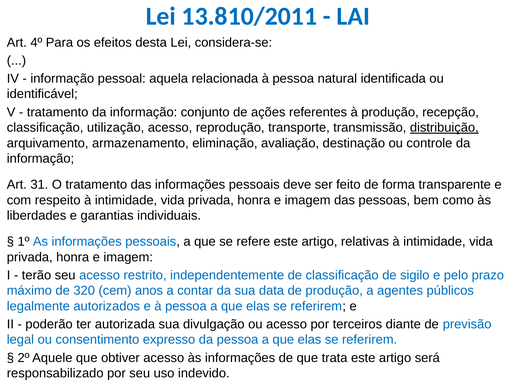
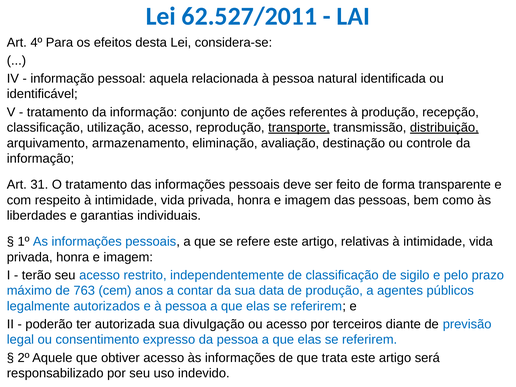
13.810/2011: 13.810/2011 -> 62.527/2011 (249, 16)
transporte underline: none -> present (299, 128)
320: 320 -> 763 (84, 291)
